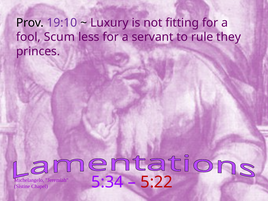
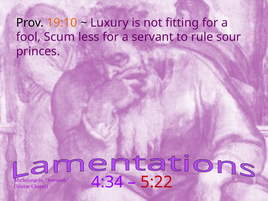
19:10 colour: purple -> orange (62, 23)
they: they -> sour (229, 37)
5:34: 5:34 -> 4:34 (107, 182)
